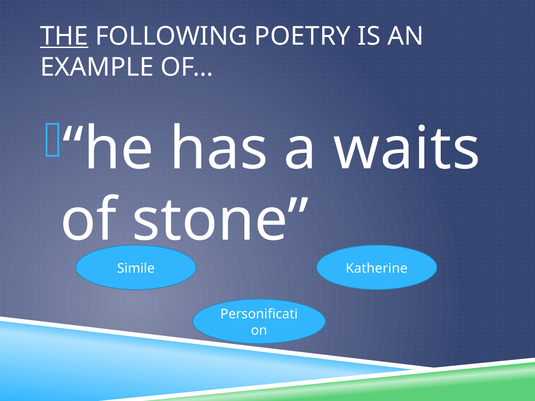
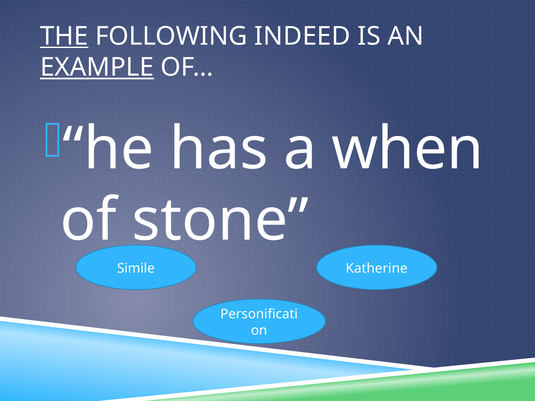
POETRY: POETRY -> INDEED (302, 36)
EXAMPLE underline: none -> present (97, 67)
waits: waits -> when (407, 149)
